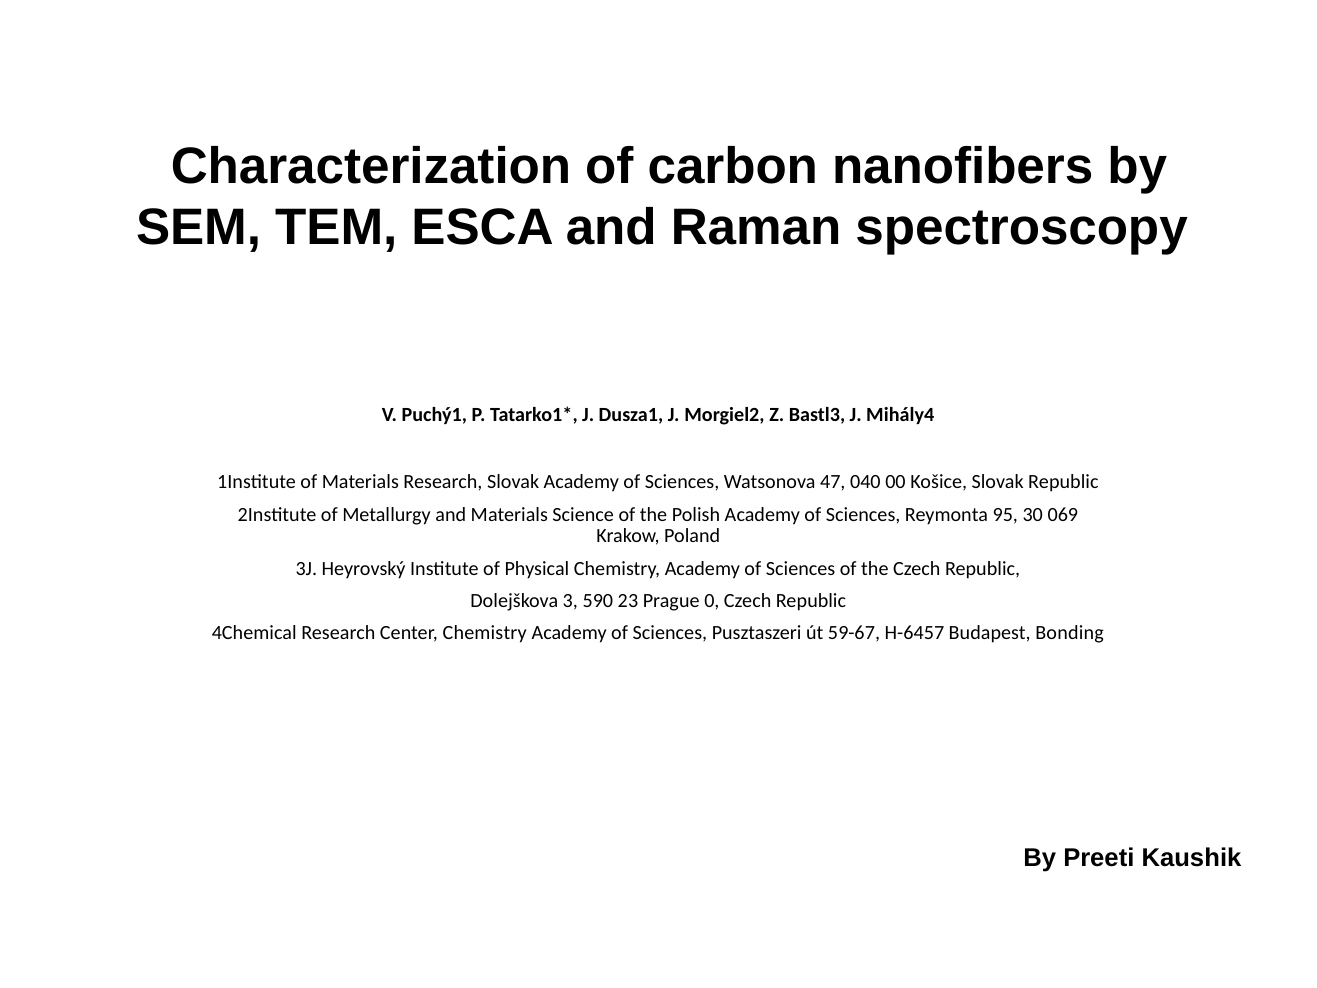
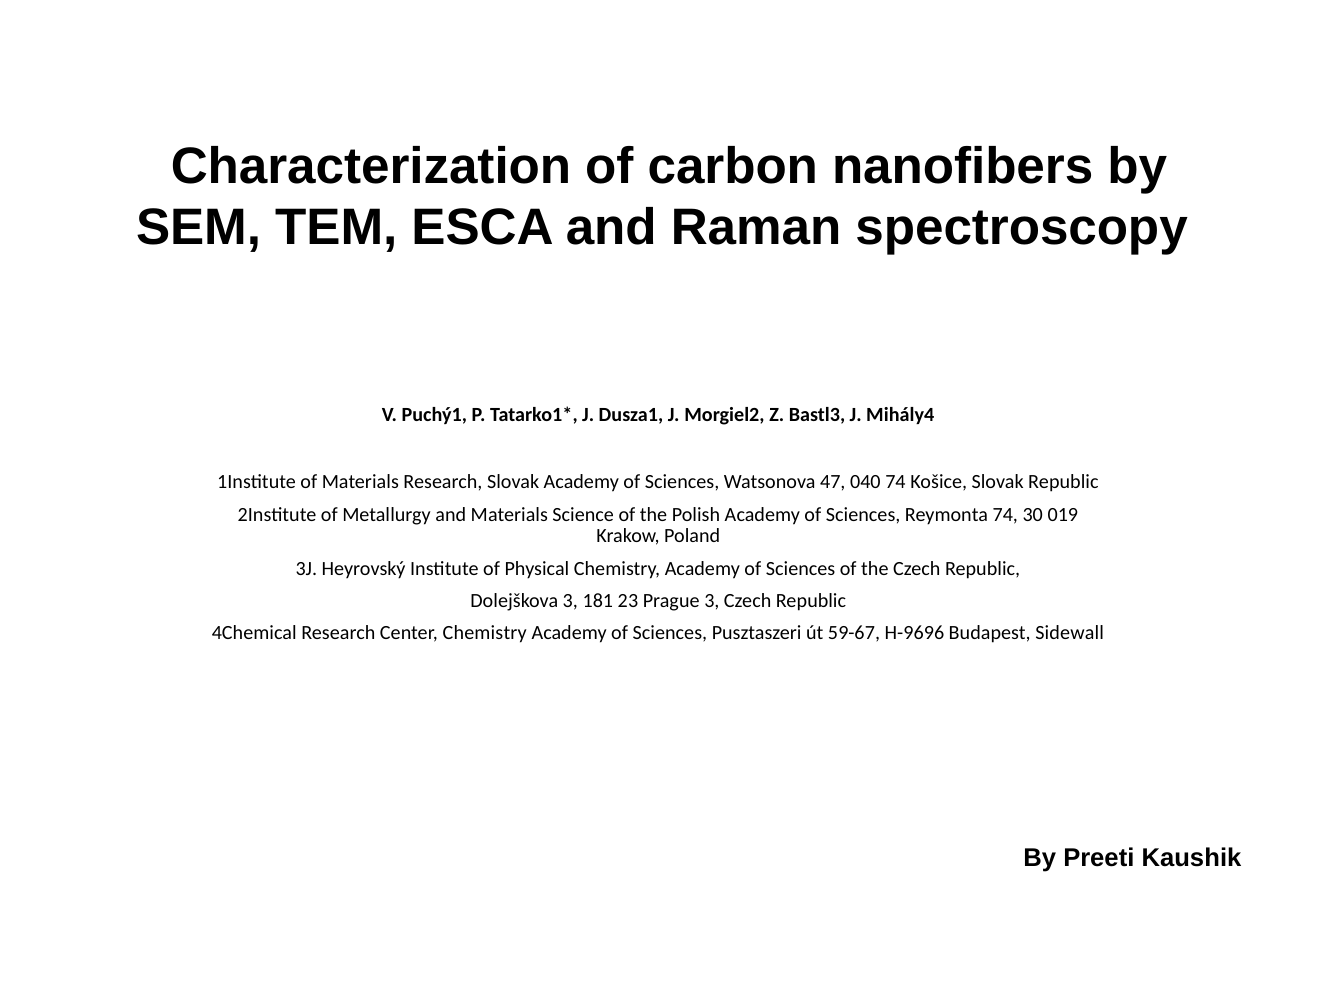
040 00: 00 -> 74 (895, 482)
Reymonta 95: 95 -> 74 (1005, 514)
069: 069 -> 019 (1063, 514)
590: 590 -> 181 (598, 601)
Prague 0: 0 -> 3 (712, 601)
H-6457: H-6457 -> H-9696 (914, 633)
Bonding: Bonding -> Sidewall (1070, 633)
